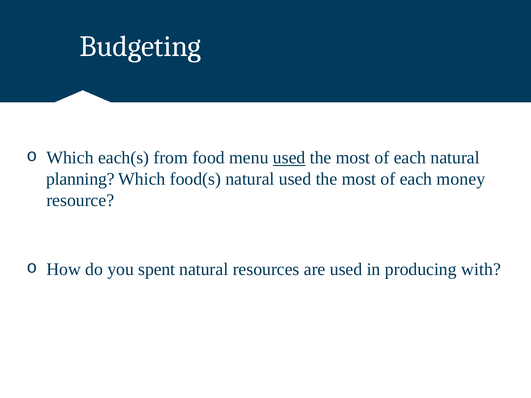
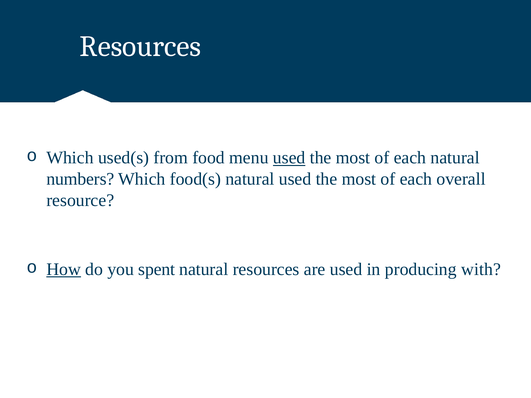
Budgeting: Budgeting -> Resources (140, 46)
each(s: each(s -> used(s (124, 158)
planning: planning -> numbers (80, 179)
money: money -> overall (461, 179)
How underline: none -> present (64, 269)
